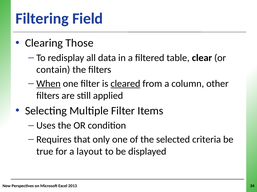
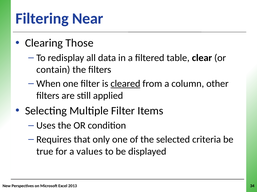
Field: Field -> Near (88, 19)
When underline: present -> none (48, 84)
layout: layout -> values (90, 152)
